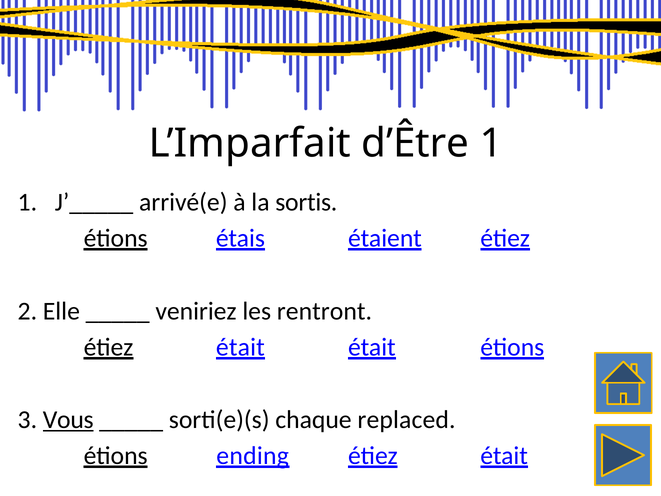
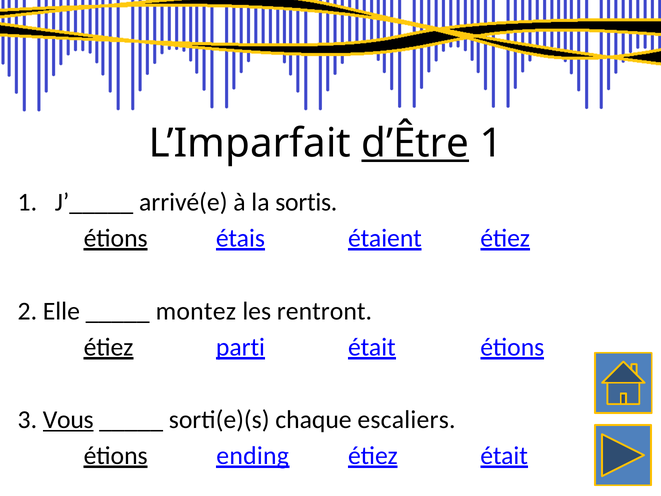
d’Être underline: none -> present (415, 143)
veniriez: veniriez -> montez (196, 311)
était: était -> parti (240, 347)
replaced: replaced -> escaliers (406, 419)
